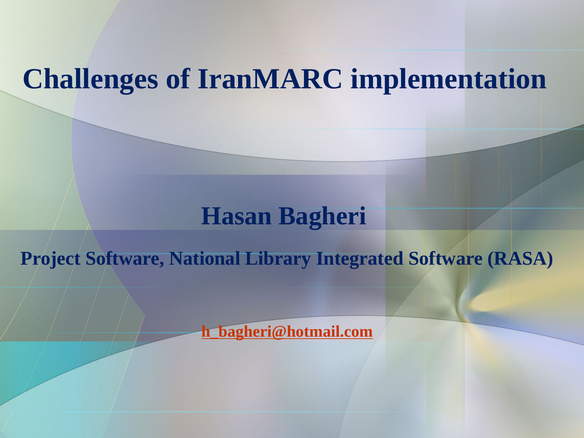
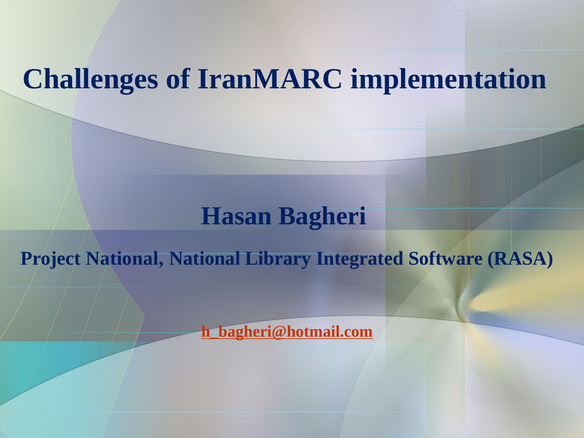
Project Software: Software -> National (125, 258)
